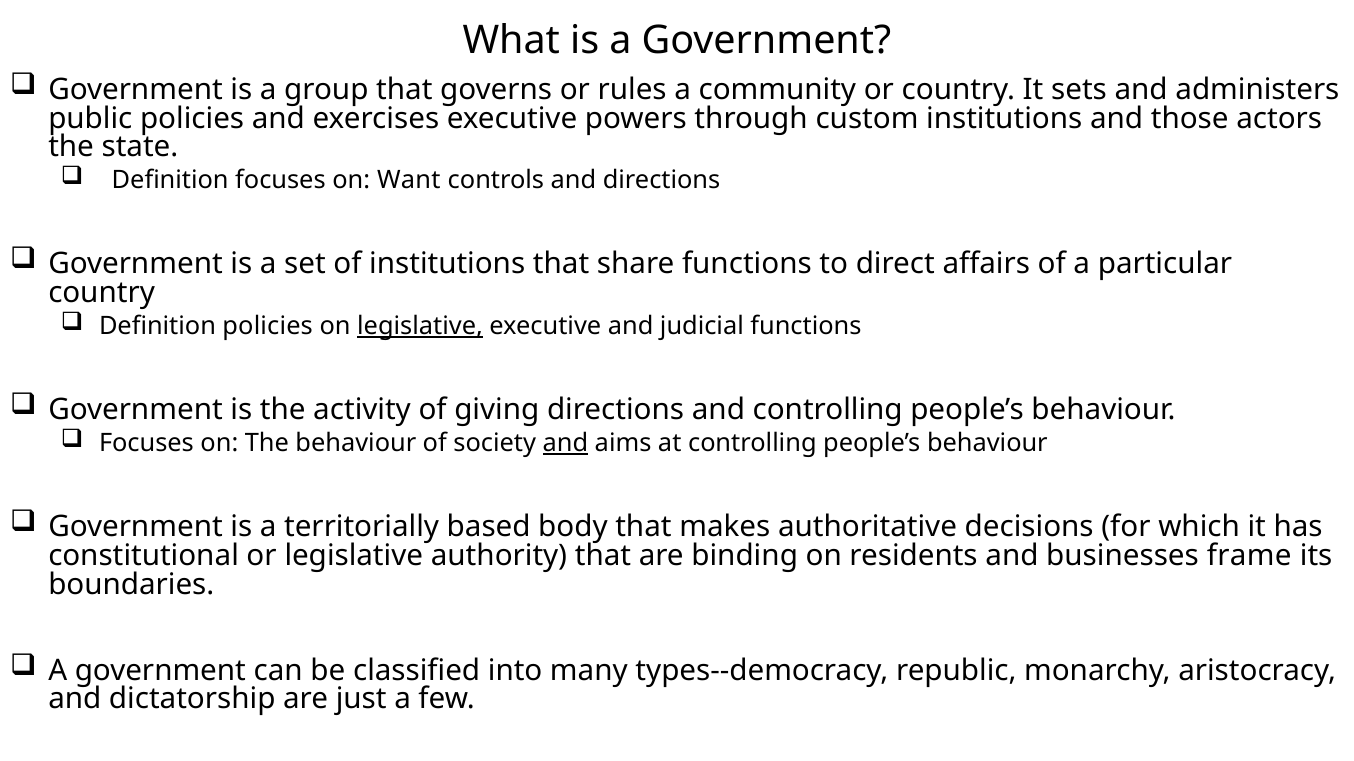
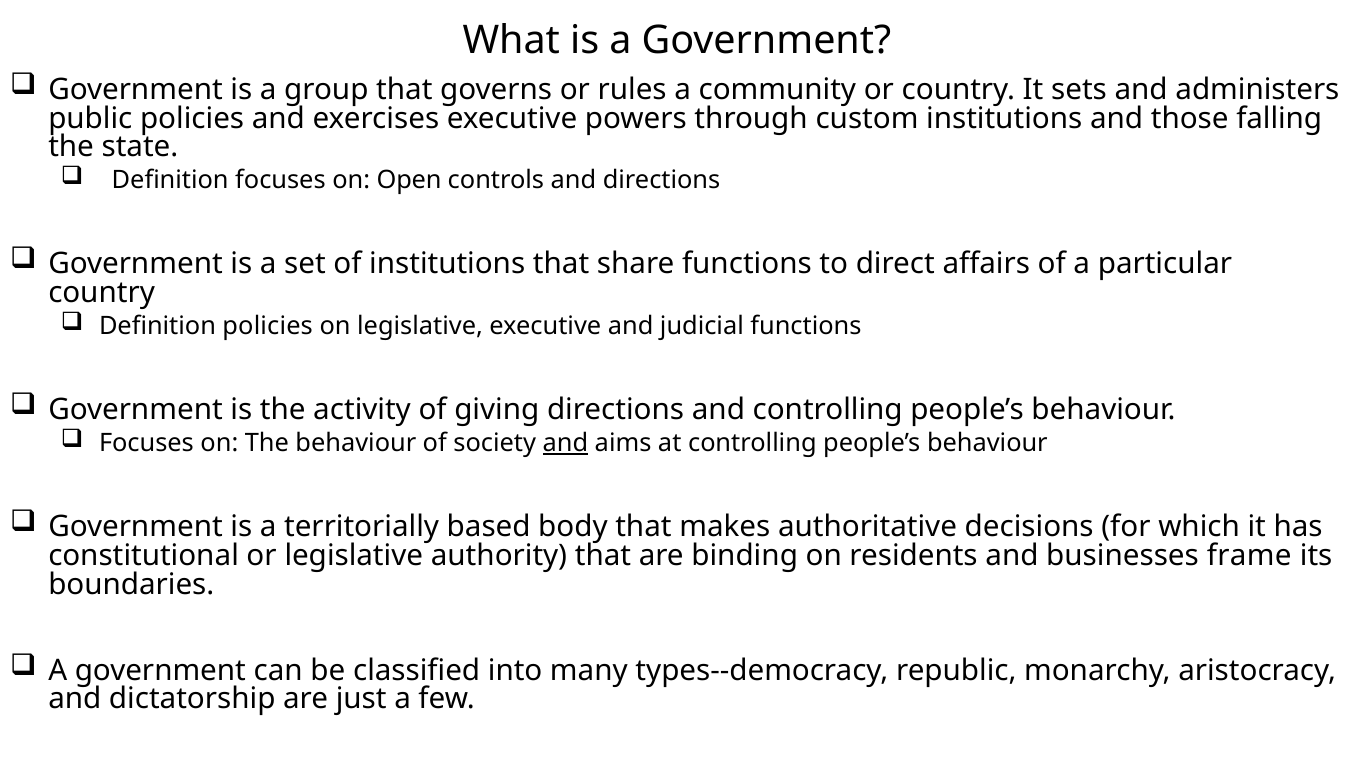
actors: actors -> falling (1279, 118)
Want: Want -> Open (409, 180)
legislative underline: present -> none (420, 326)
